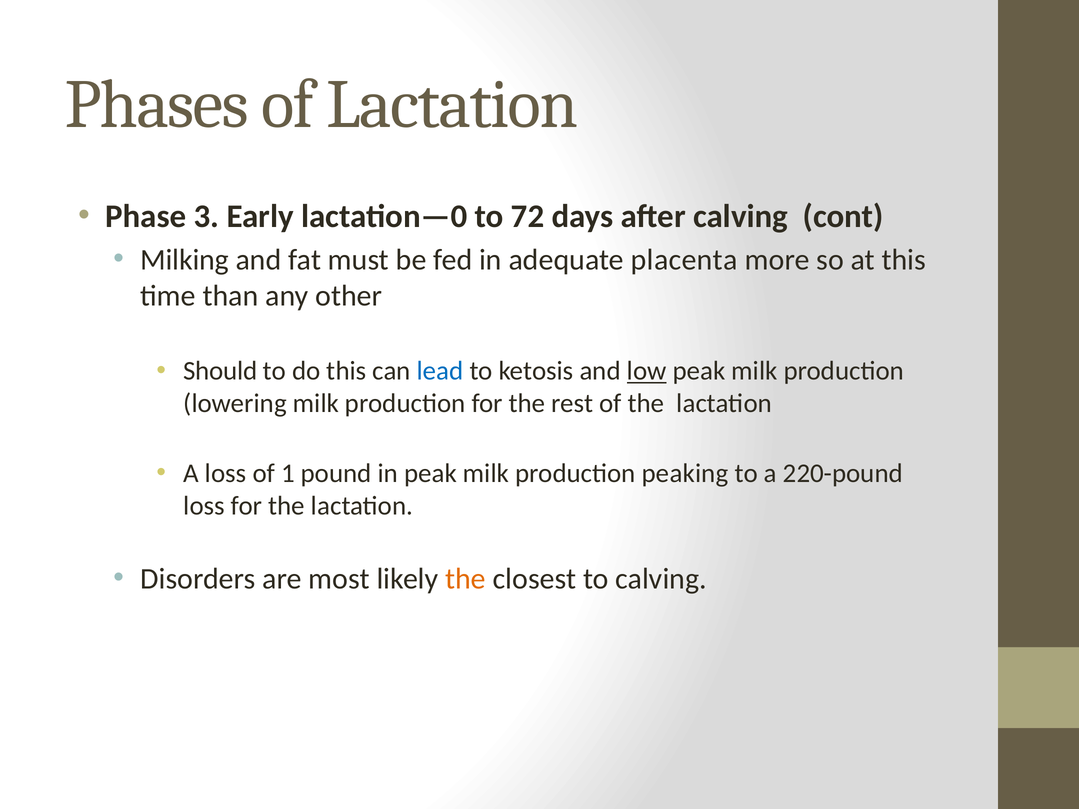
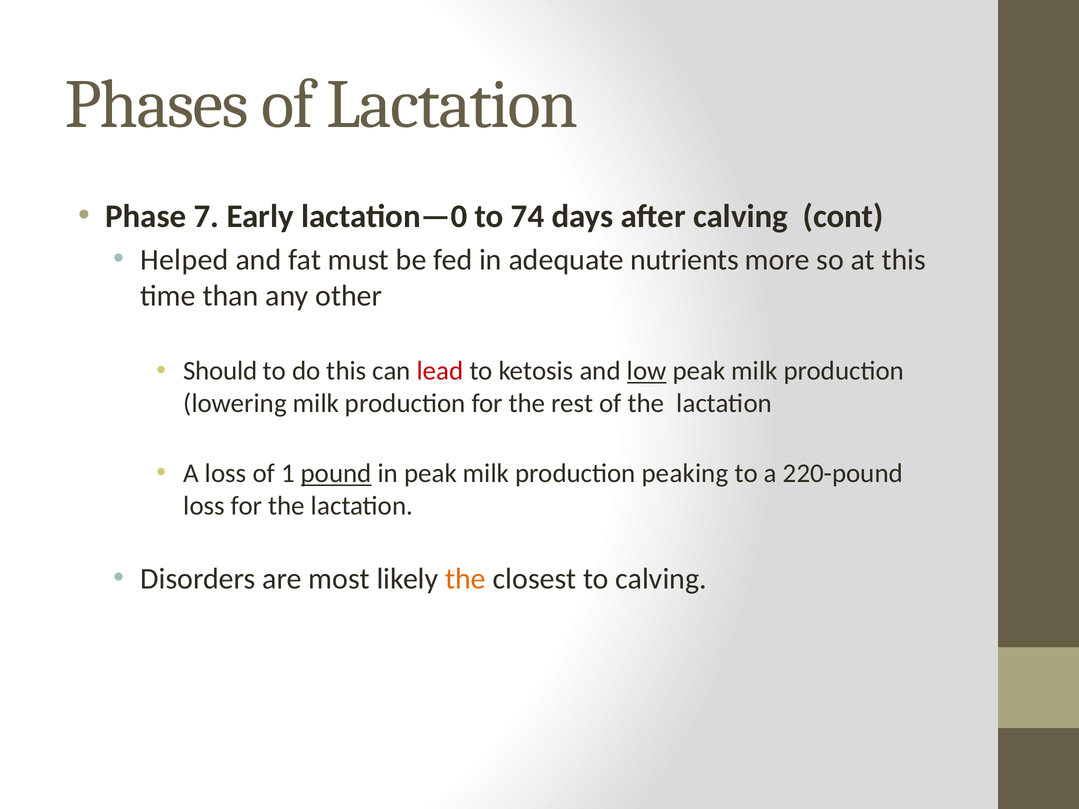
3: 3 -> 7 (206, 216)
72: 72 -> 74 (528, 216)
Milking: Milking -> Helped (184, 260)
placenta: placenta -> nutrients (684, 260)
lead colour: blue -> red (440, 371)
pound underline: none -> present (336, 474)
